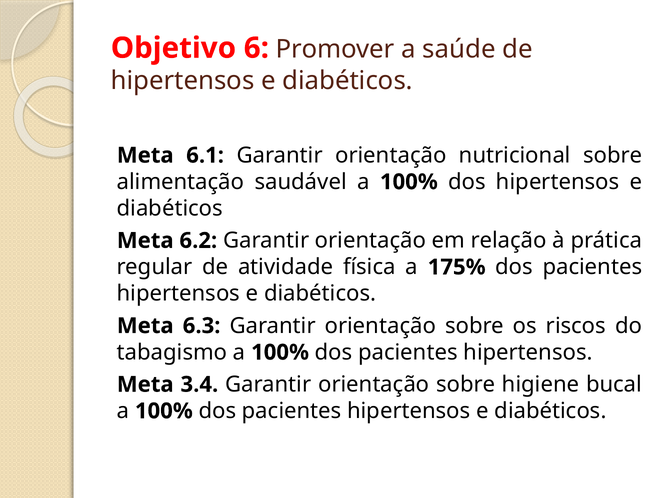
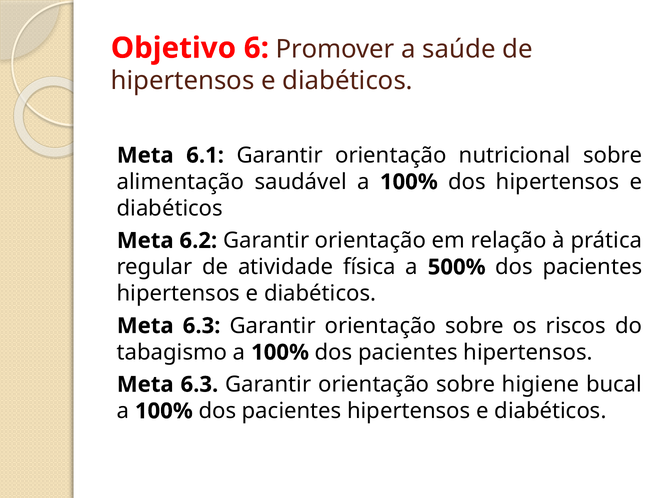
175%: 175% -> 500% (457, 267)
3.4: 3.4 -> 6.3 (199, 384)
